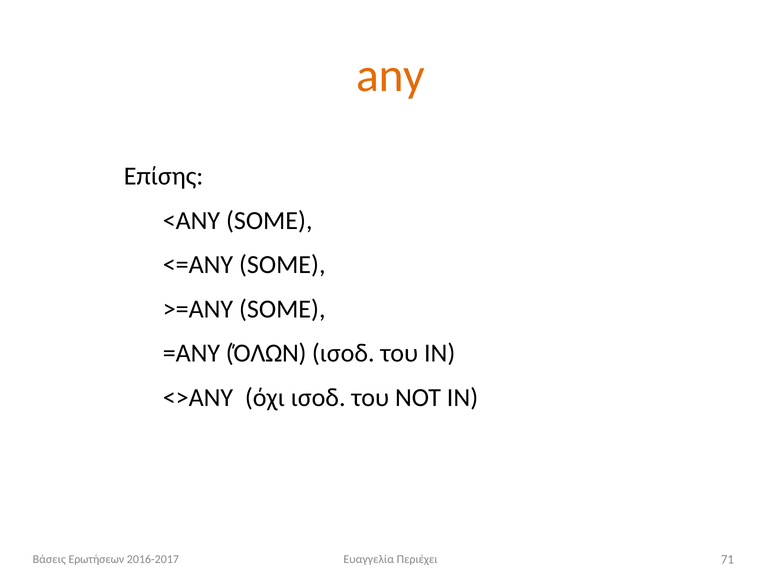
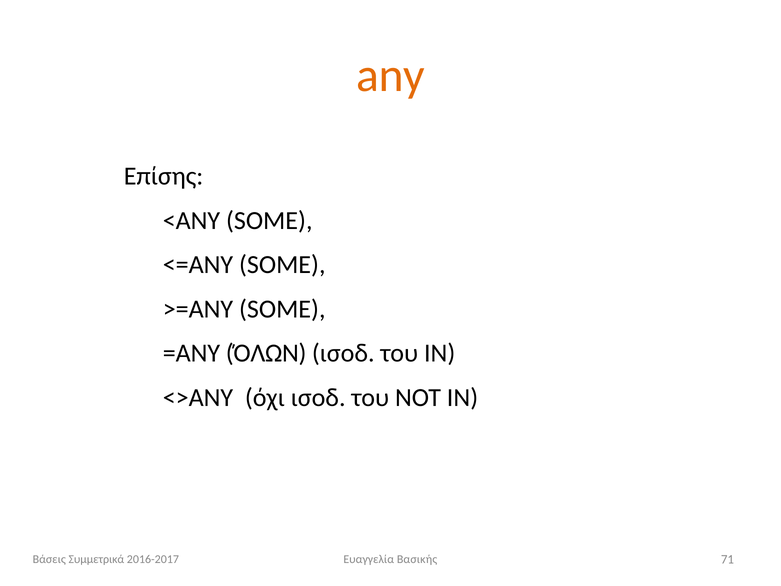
Ερωτήσεων: Ερωτήσεων -> Συμμετρικά (96, 559)
Περιέχει: Περιέχει -> Βασικής (417, 559)
